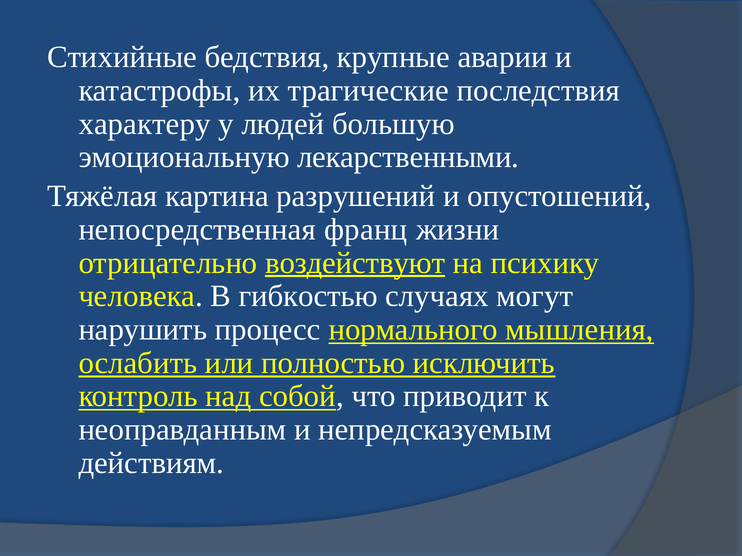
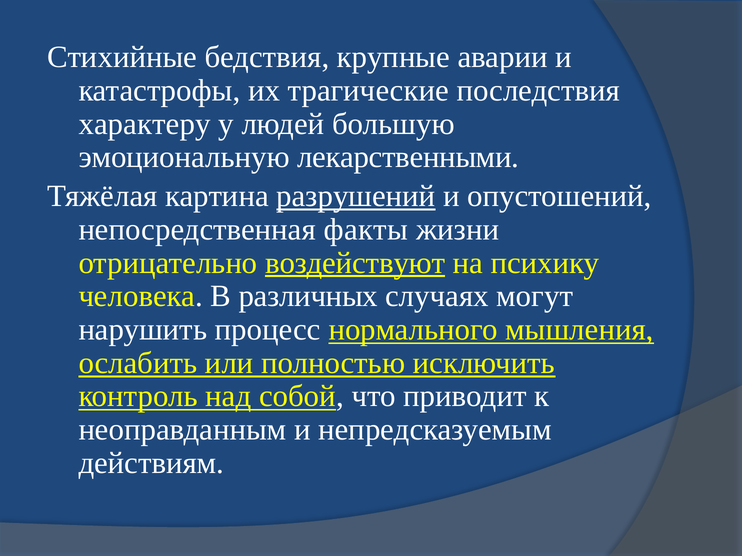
разрушений underline: none -> present (356, 196)
франц: франц -> факты (366, 230)
гибкостью: гибкостью -> различных (308, 296)
